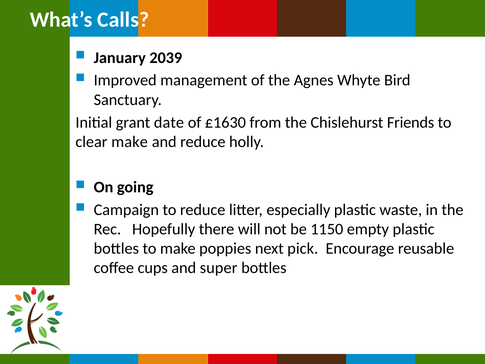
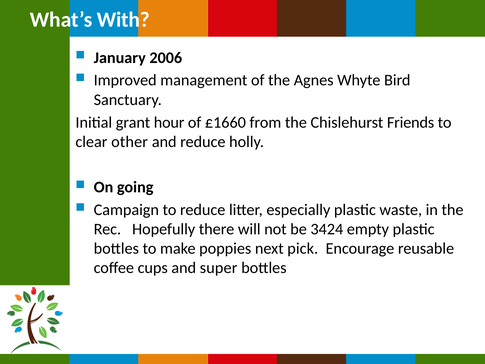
Calls: Calls -> With (123, 20)
2039: 2039 -> 2006 (166, 58)
date: date -> hour (169, 122)
£1630: £1630 -> £1660 (225, 122)
clear make: make -> other (130, 142)
1150: 1150 -> 3424 (327, 229)
